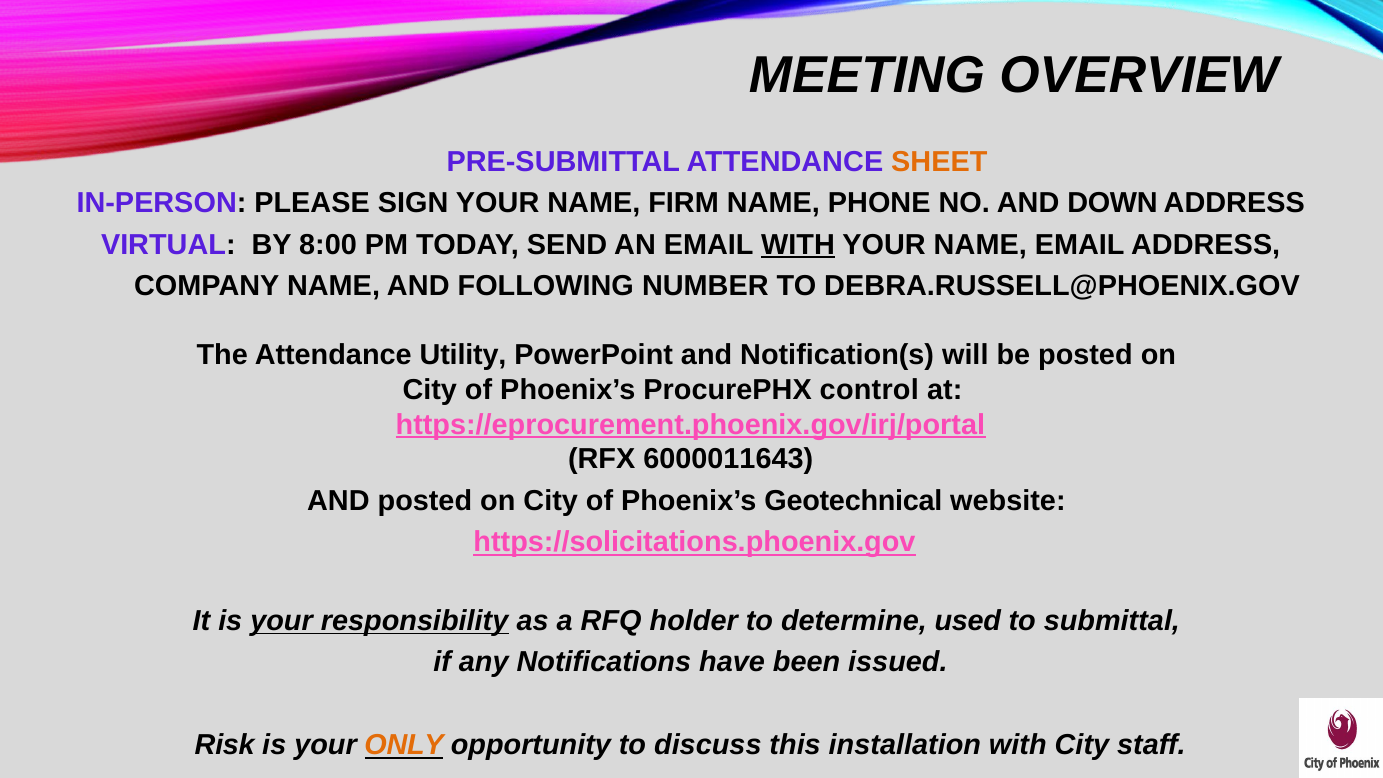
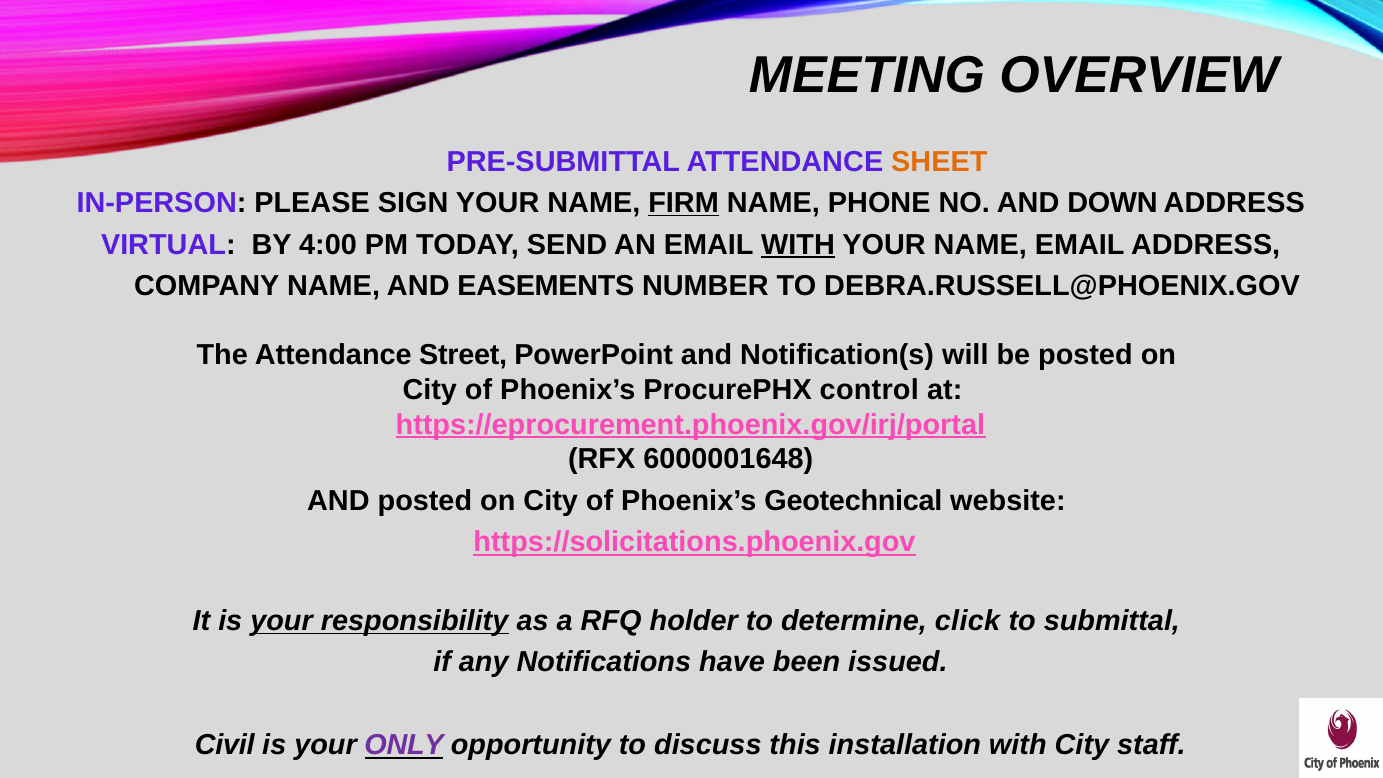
FIRM underline: none -> present (684, 203)
8:00: 8:00 -> 4:00 (328, 245)
FOLLOWING: FOLLOWING -> EASEMENTS (546, 286)
Utility: Utility -> Street (463, 355)
6000011643: 6000011643 -> 6000001648 (728, 459)
used: used -> click (968, 621)
Risk: Risk -> Civil (225, 745)
ONLY colour: orange -> purple (404, 745)
